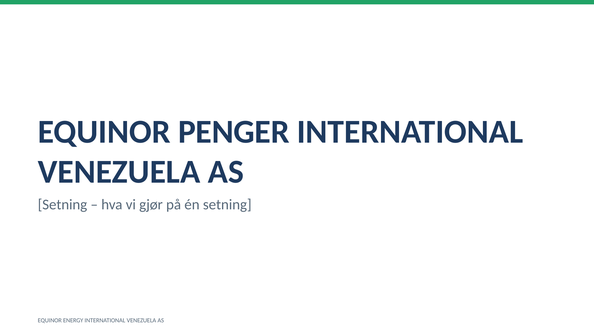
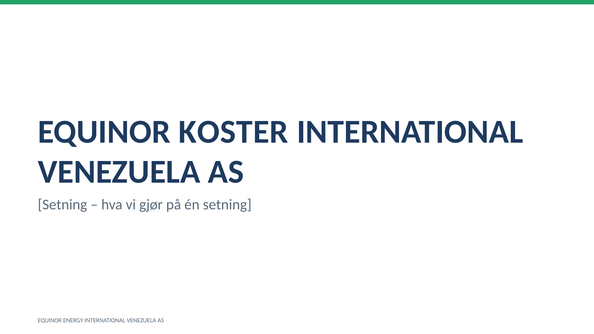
PENGER: PENGER -> KOSTER (233, 132)
